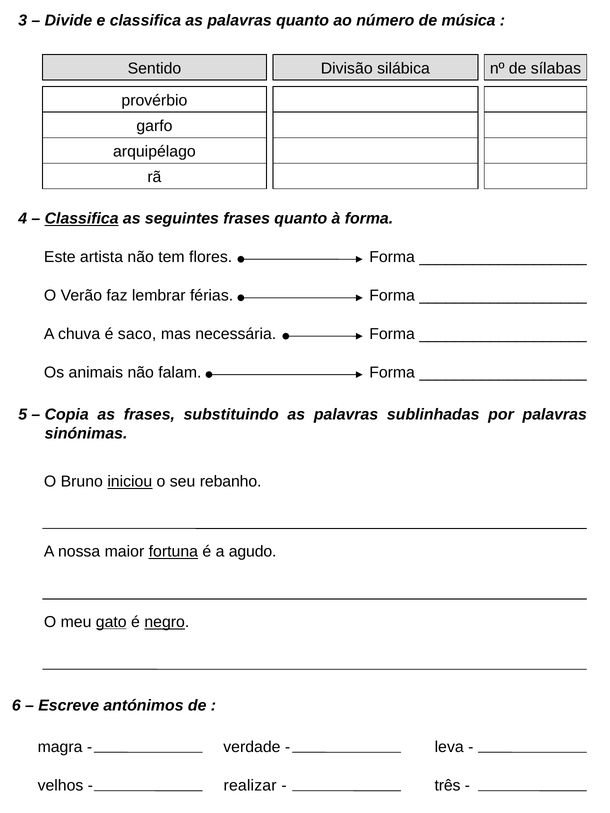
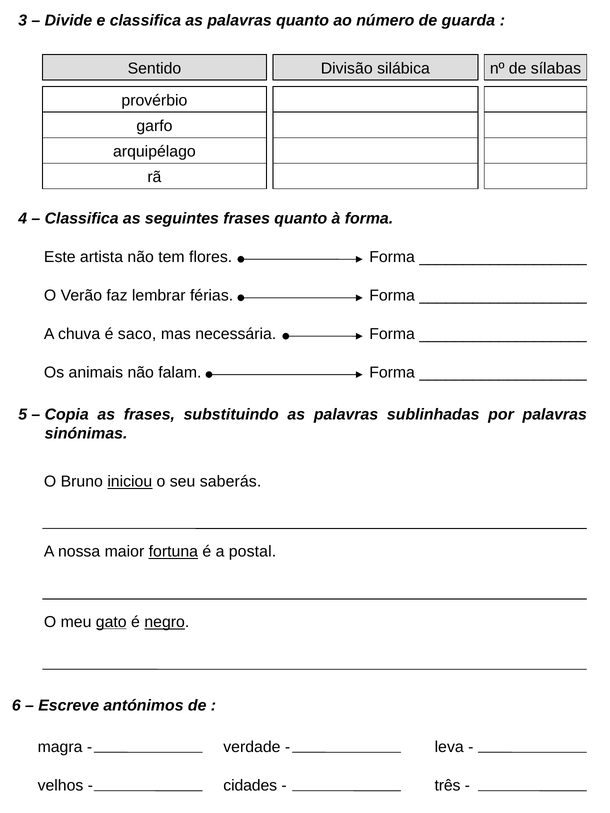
música: música -> guarda (468, 20)
Classifica underline: present -> none (82, 219)
rebanho: rebanho -> saberás (231, 482)
agudo: agudo -> postal (253, 552)
realizar: realizar -> cidades (250, 786)
